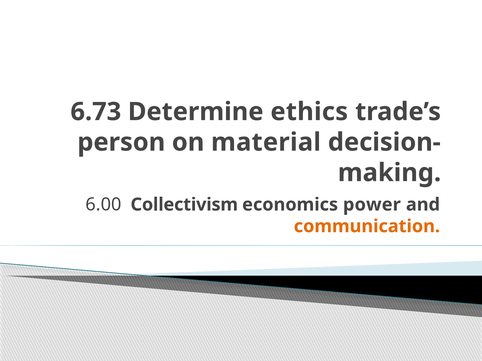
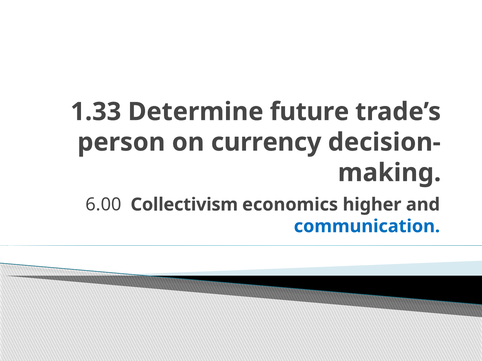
6.73: 6.73 -> 1.33 (96, 112)
ethics: ethics -> future (309, 112)
material: material -> currency (266, 142)
power: power -> higher (372, 205)
communication colour: orange -> blue (367, 227)
